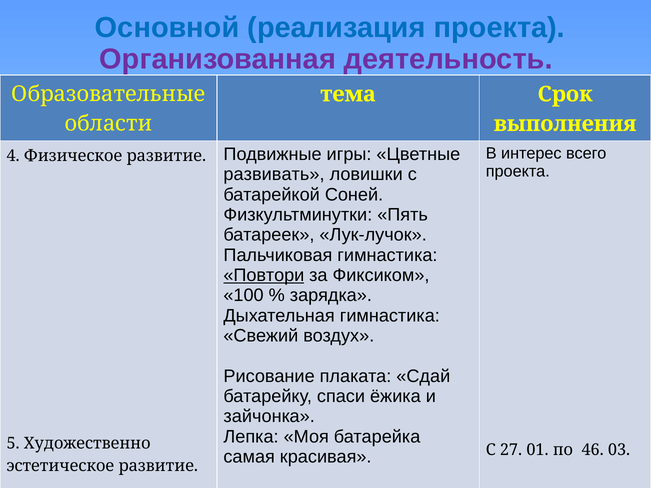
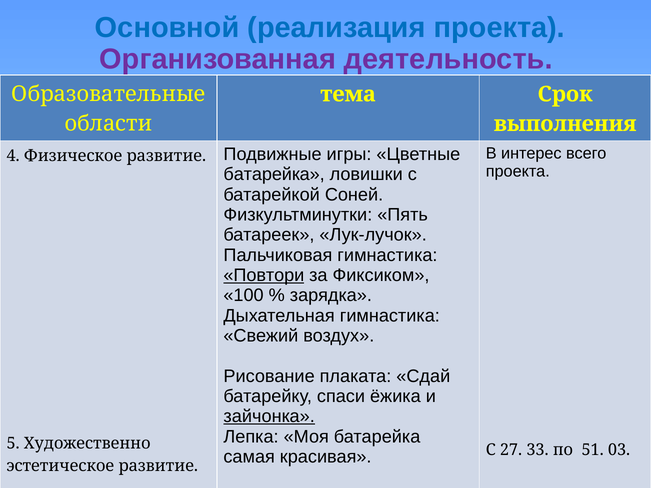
развивать: развивать -> батарейка (274, 175)
зайчонка underline: none -> present (269, 417)
01: 01 -> 33 (538, 450)
46: 46 -> 51 (593, 450)
